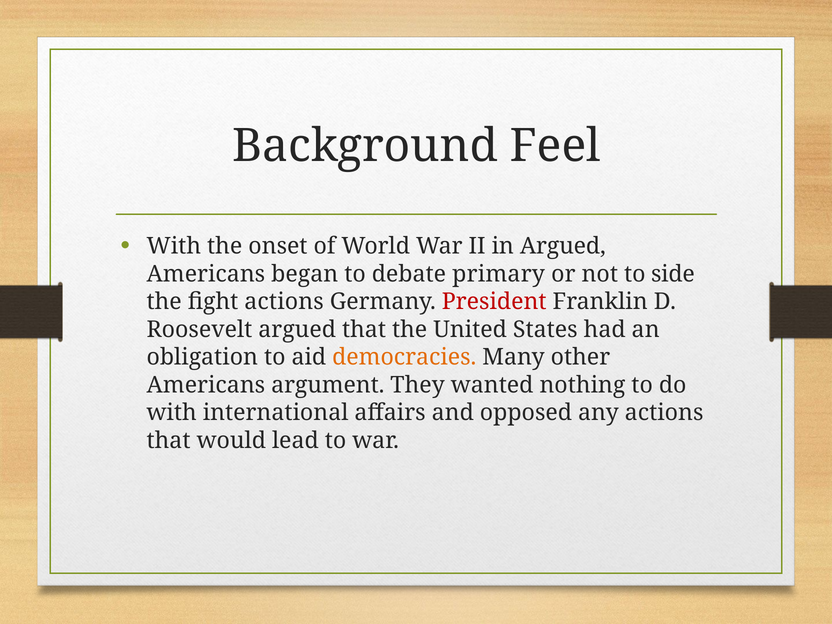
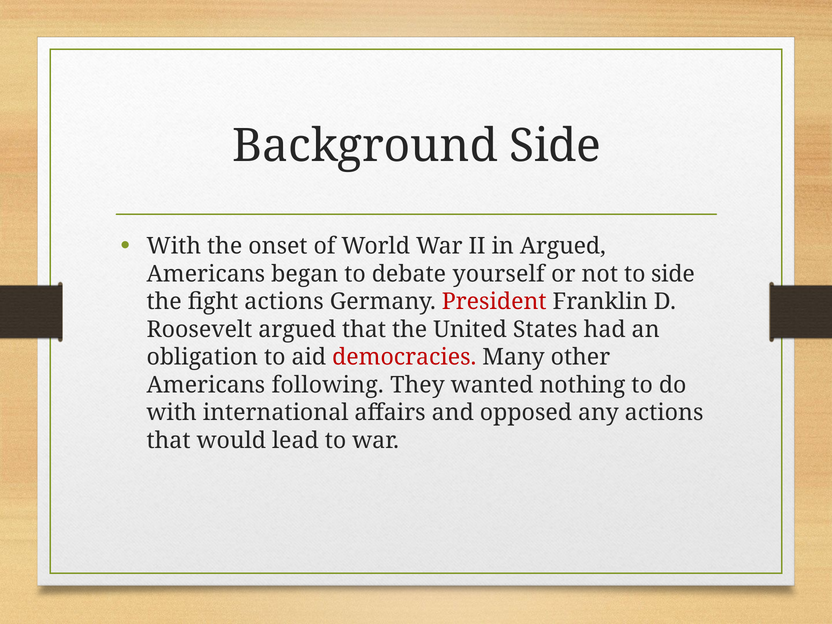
Background Feel: Feel -> Side (555, 146)
primary: primary -> yourself (499, 274)
democracies colour: orange -> red (404, 357)
argument: argument -> following (328, 385)
